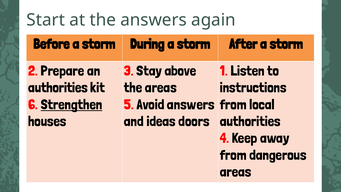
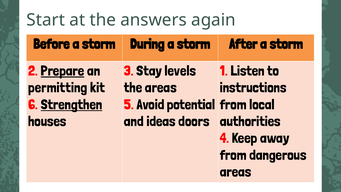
Prepare underline: none -> present (62, 71)
above: above -> levels (180, 71)
authorities: authorities -> permitting (58, 88)
Avoid answers: answers -> potential (191, 104)
